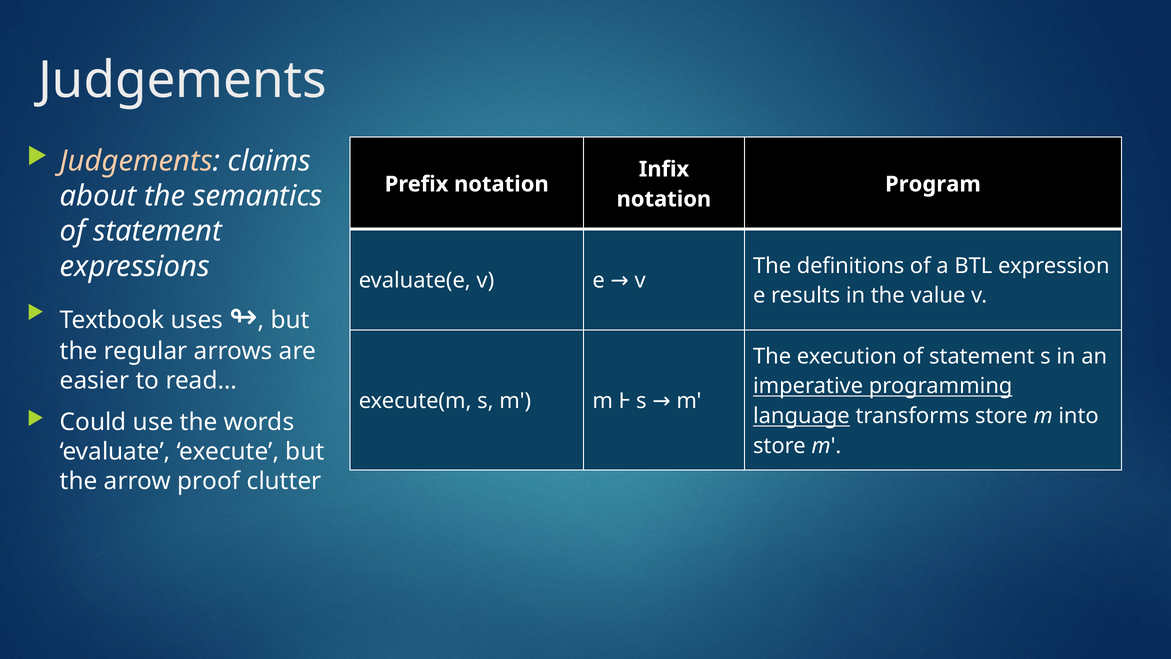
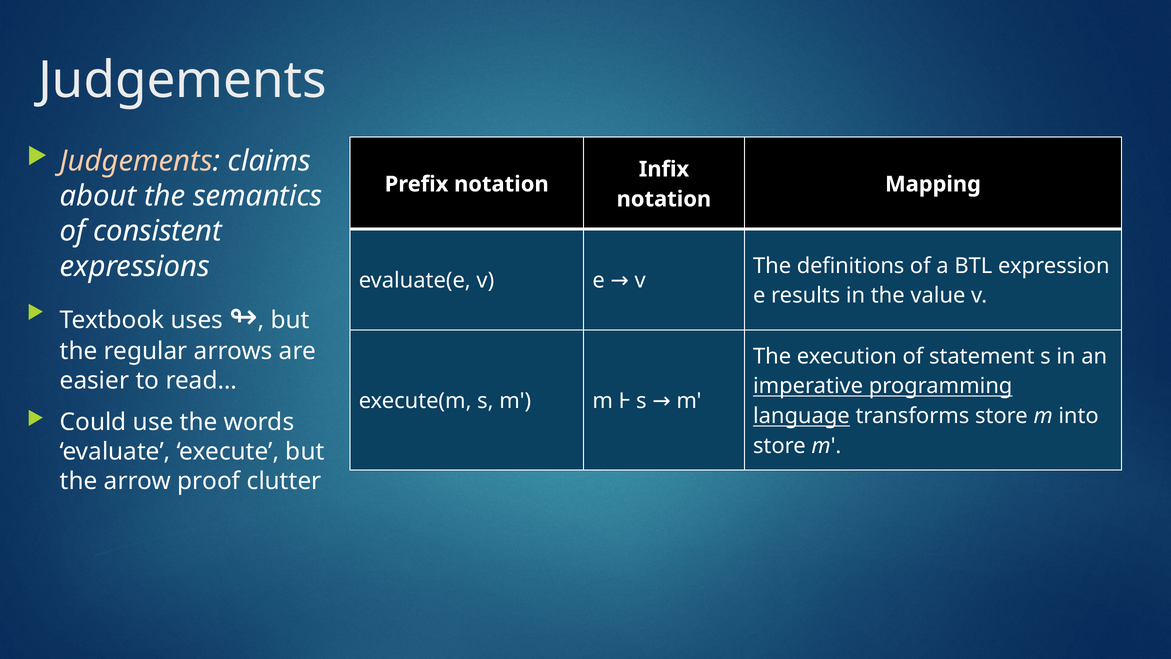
Program: Program -> Mapping (933, 184)
statement: statement -> consistent (158, 231)
